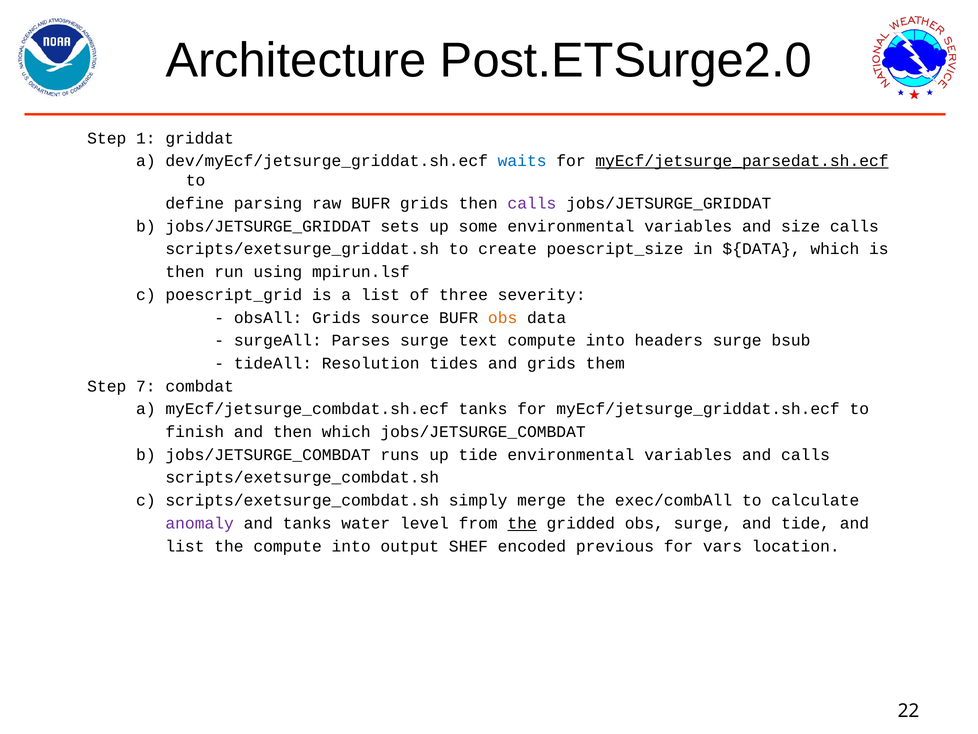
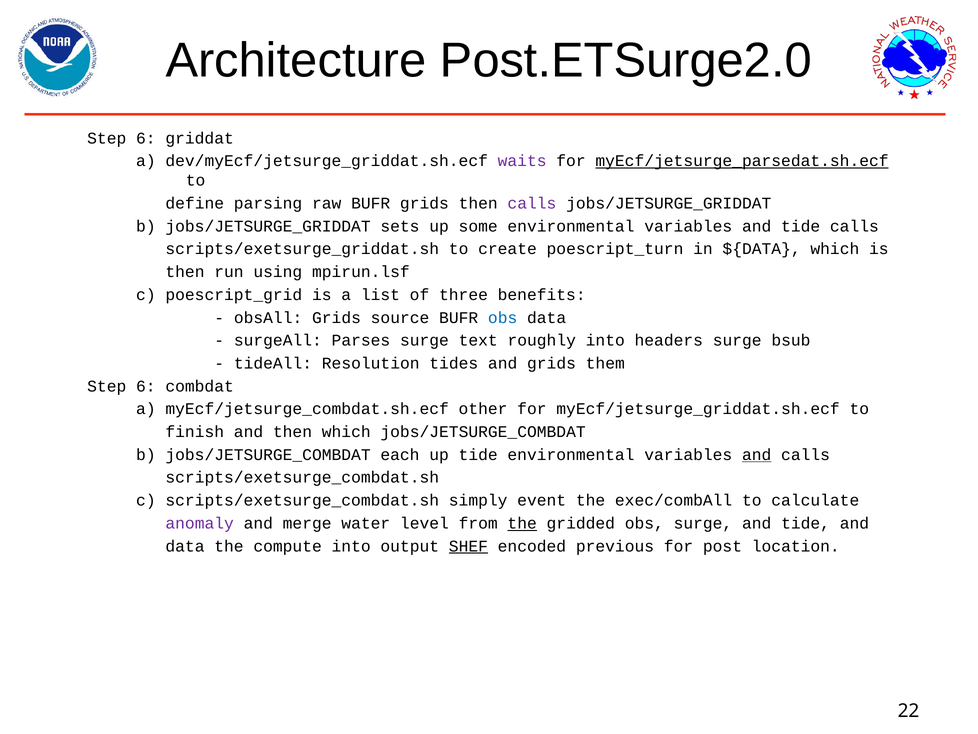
1: 1 -> 6 (146, 138)
waits colour: blue -> purple (522, 161)
variables and size: size -> tide (801, 226)
poescript_size: poescript_size -> poescript_turn (615, 249)
severity: severity -> benefits (542, 295)
obs colour: orange -> blue (503, 317)
text compute: compute -> roughly (542, 340)
7: 7 -> 6 (146, 386)
myEcf/jetsurge_combdat.sh.ecf tanks: tanks -> other (483, 409)
runs: runs -> each (400, 454)
and underline: none -> present (757, 454)
merge: merge -> event (542, 500)
and tanks: tanks -> merge (307, 523)
list: list -> data (185, 546)
SHEF underline: none -> present (468, 546)
vars: vars -> post (722, 546)
